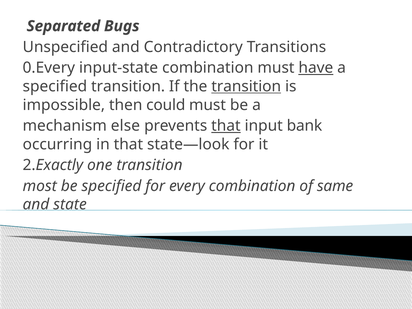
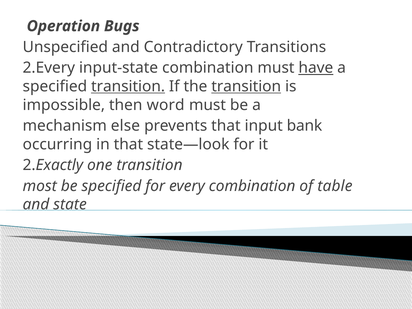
Separated: Separated -> Operation (63, 26)
0.Every: 0.Every -> 2.Every (49, 68)
transition underline: none -> present (128, 86)
could: could -> word (166, 105)
that underline: present -> none (226, 126)
same: same -> table (335, 186)
